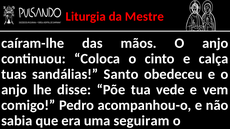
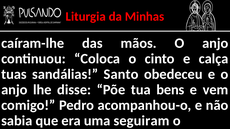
Mestre: Mestre -> Minhas (145, 16)
vede: vede -> bens (170, 90)
